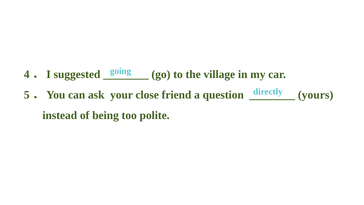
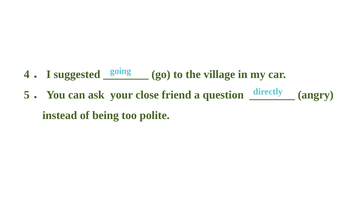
yours: yours -> angry (316, 95)
